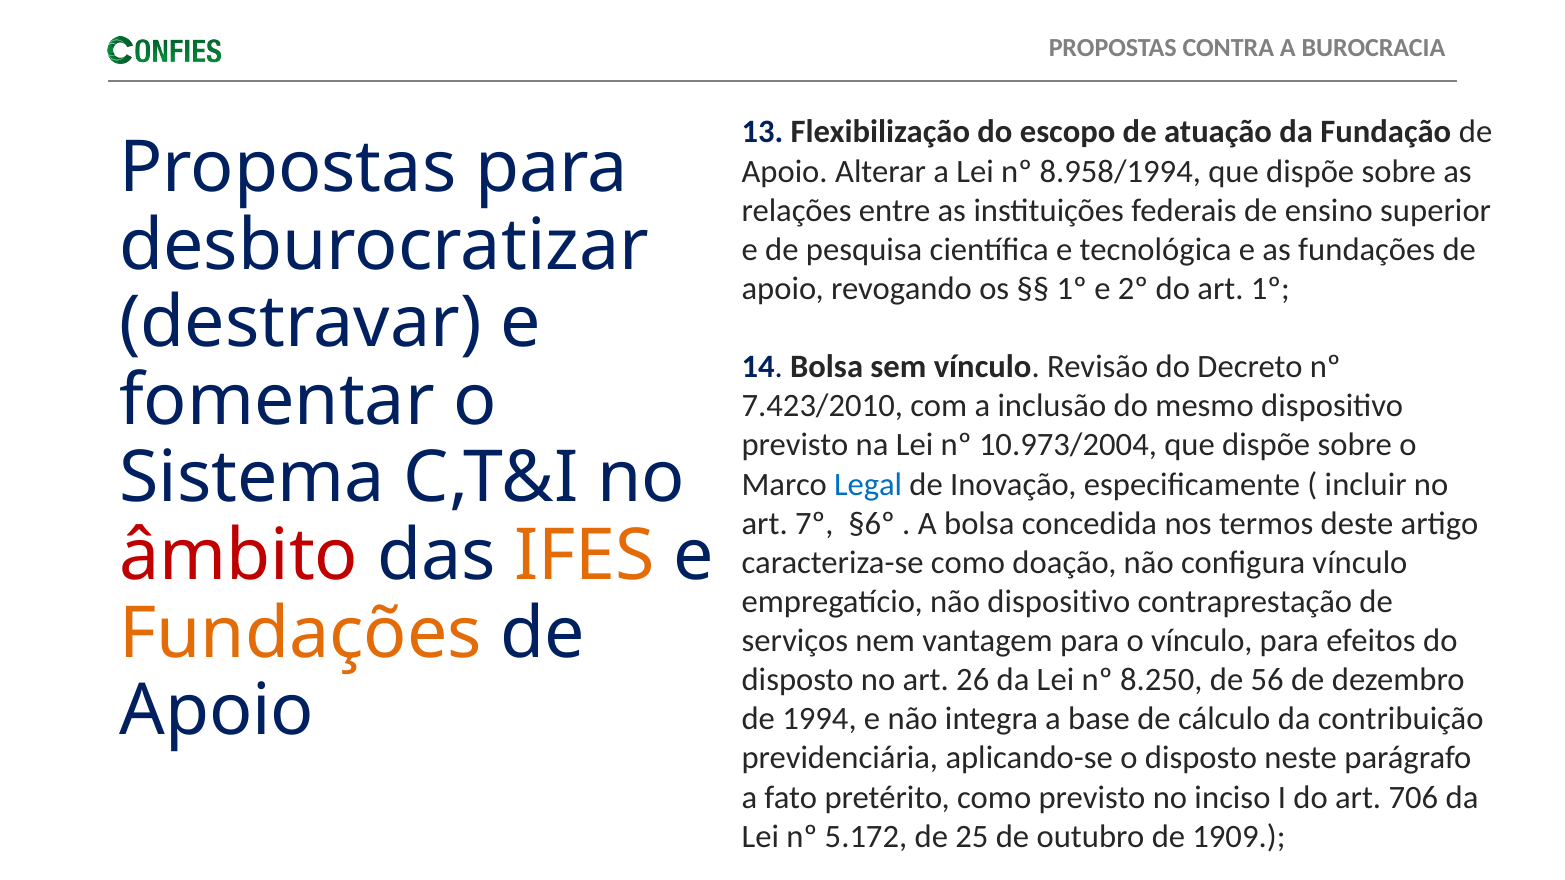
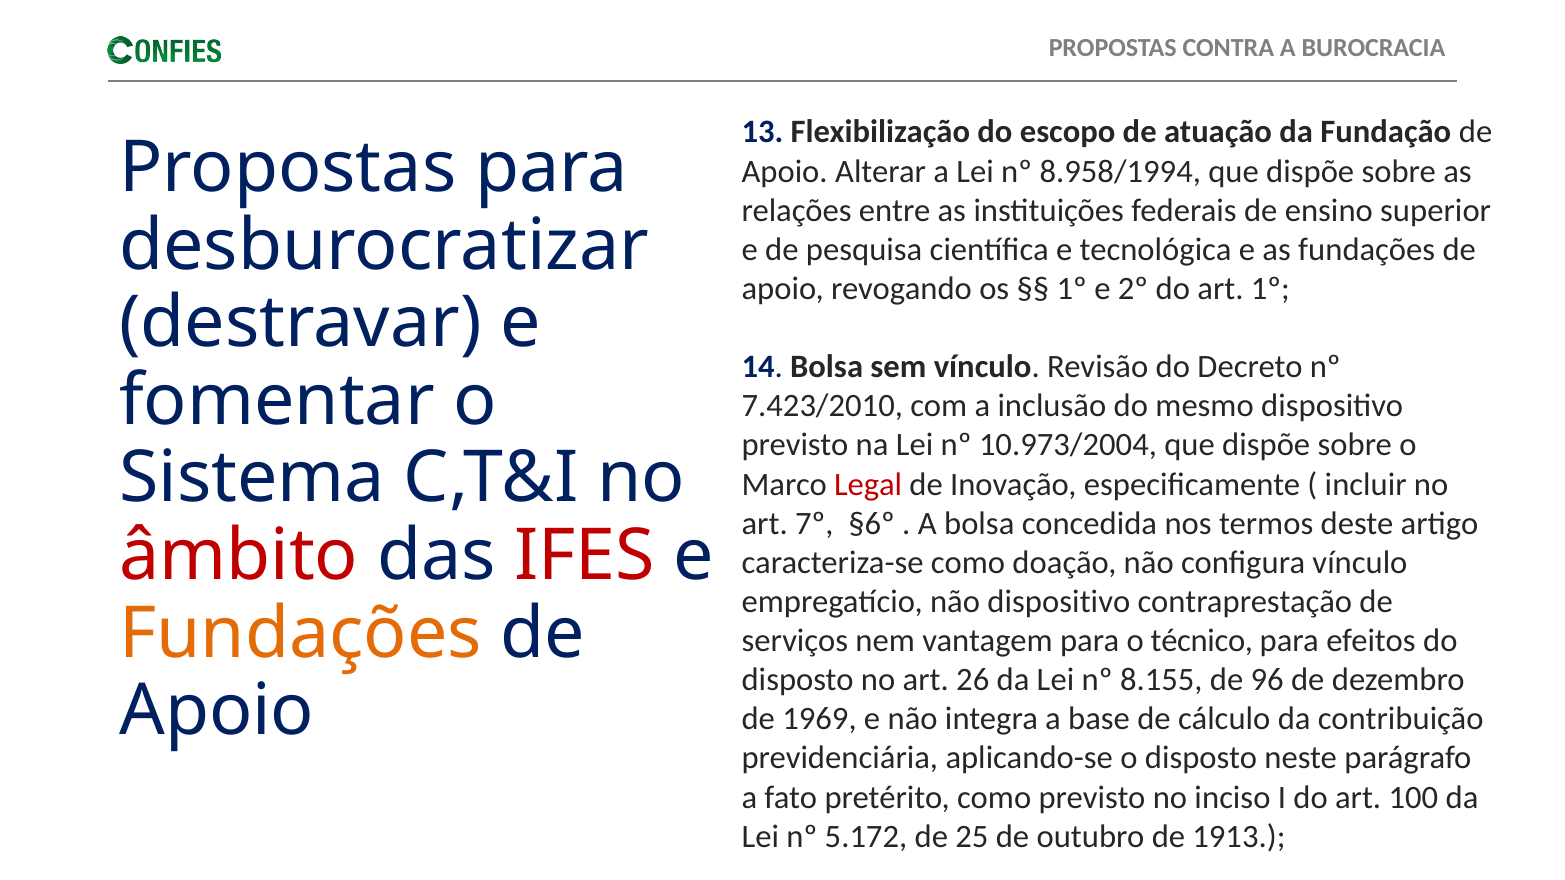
Legal colour: blue -> red (868, 484)
IFES colour: orange -> red (585, 556)
o vínculo: vínculo -> técnico (1202, 641)
8.250: 8.250 -> 8.155 (1161, 680)
56: 56 -> 96 (1267, 680)
1994: 1994 -> 1969 (819, 719)
706: 706 -> 100 (1413, 798)
1909: 1909 -> 1913 (1239, 837)
